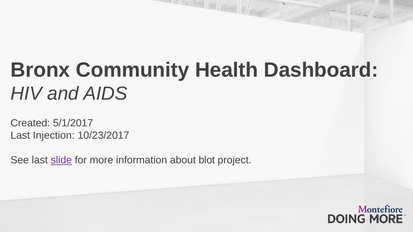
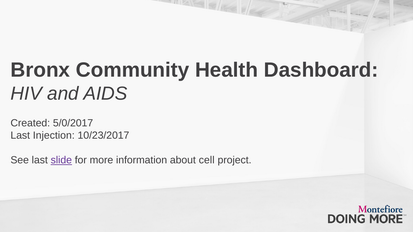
5/1/2017: 5/1/2017 -> 5/0/2017 (73, 123)
blot: blot -> cell (207, 160)
